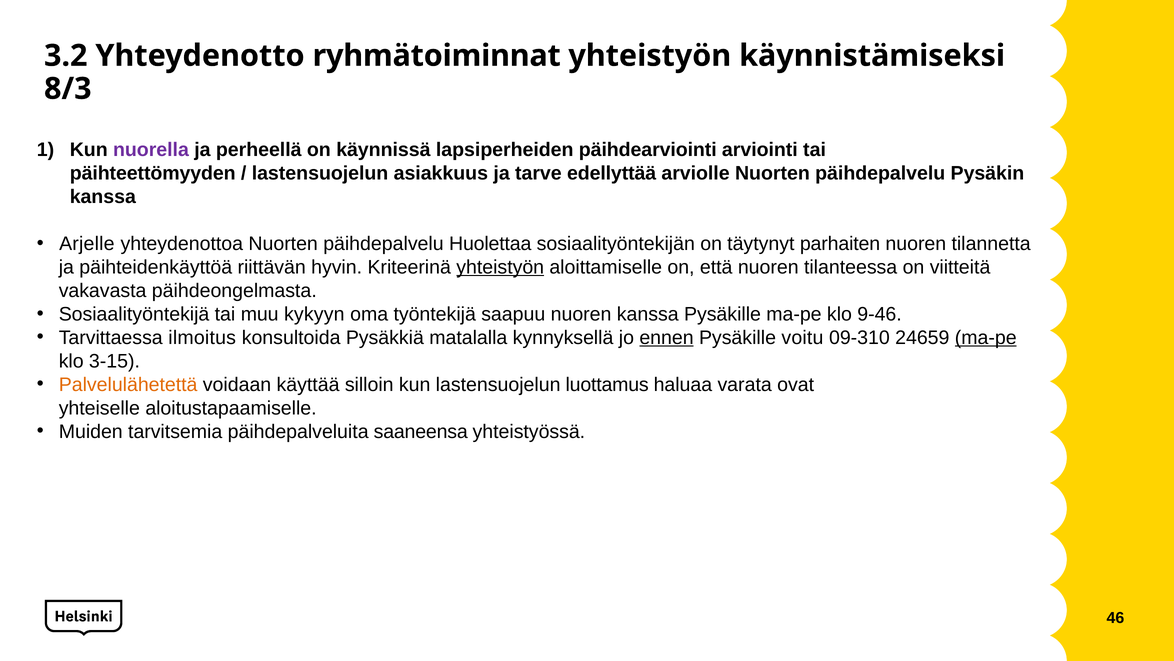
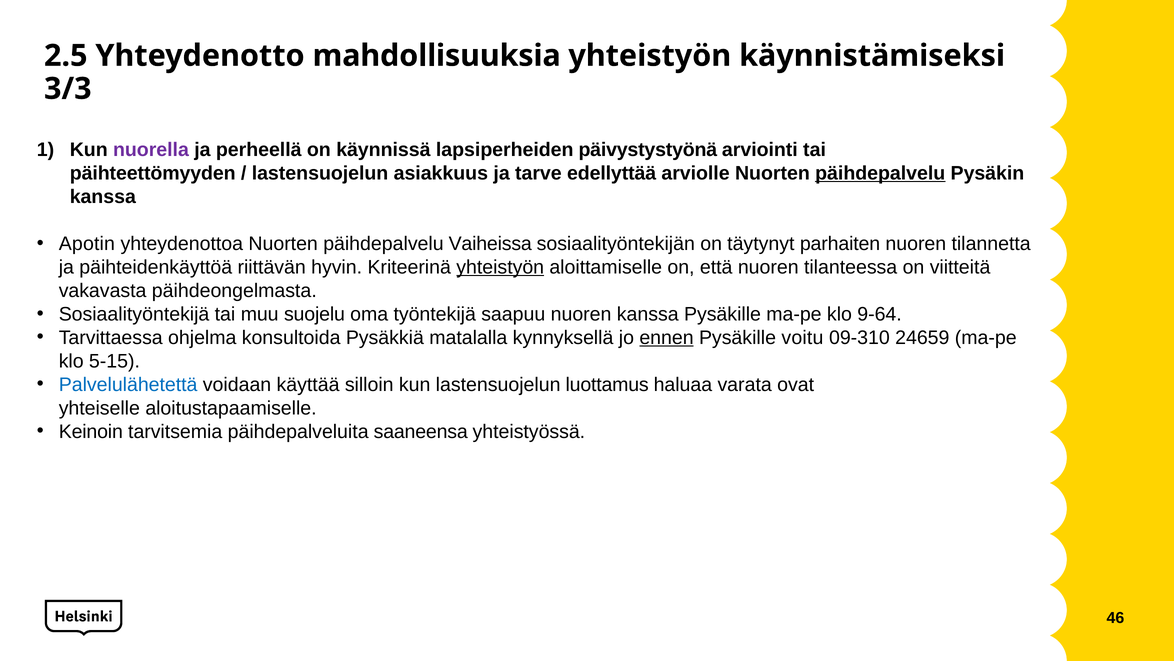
3.2: 3.2 -> 2.5 (66, 56)
ryhmätoiminnat: ryhmätoiminnat -> mahdollisuuksia (437, 56)
8/3: 8/3 -> 3/3 (68, 89)
päihdearviointi: päihdearviointi -> päivystystyönä (648, 150)
päihdepalvelu underline: none -> present (880, 173)
Arjelle: Arjelle -> Apotin (87, 243)
Huolettaa: Huolettaa -> Vaiheissa (490, 243)
kykyyn: kykyyn -> suojelu (314, 314)
9-46: 9-46 -> 9-64 (880, 314)
ilmoitus: ilmoitus -> ohjelma (202, 337)
ma-pe underline: present -> none (986, 337)
3-15: 3-15 -> 5-15 (114, 361)
Palvelulähetettä colour: orange -> blue (128, 384)
Muiden: Muiden -> Keinoin (91, 431)
